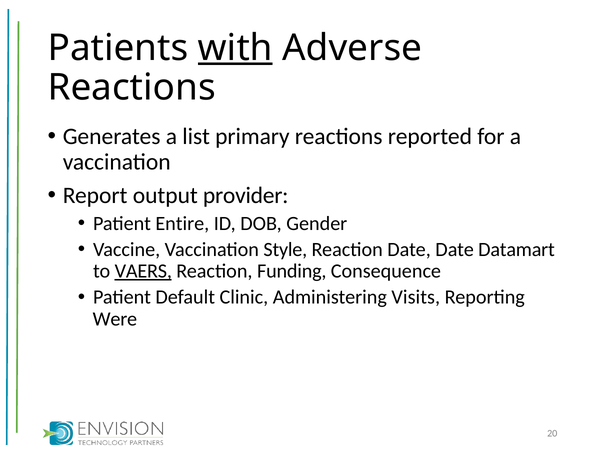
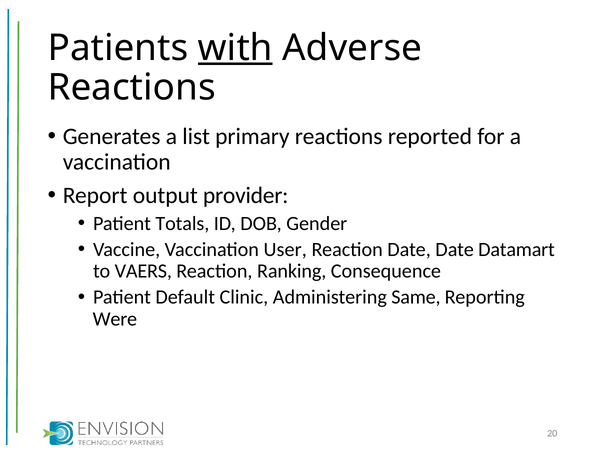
Entire: Entire -> Totals (182, 223)
Style: Style -> User (285, 249)
VAERS underline: present -> none (143, 271)
Funding: Funding -> Ranking (292, 271)
Visits: Visits -> Same (416, 297)
